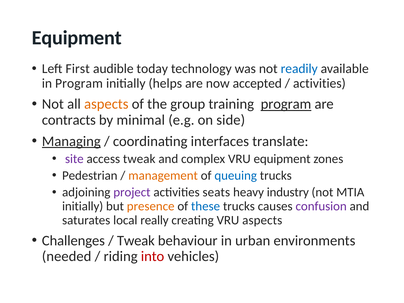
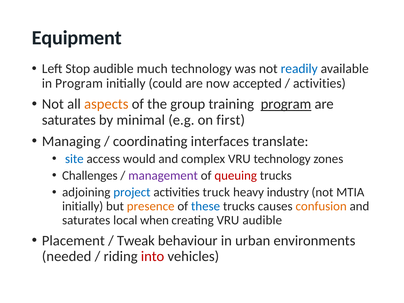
First: First -> Stop (78, 69)
today: today -> much (152, 69)
helps: helps -> could (165, 83)
contracts: contracts -> saturates (69, 120)
side: side -> first (231, 120)
Managing underline: present -> none (71, 141)
site colour: purple -> blue (74, 159)
access tweak: tweak -> would (139, 159)
VRU equipment: equipment -> technology (282, 159)
Pedestrian: Pedestrian -> Challenges (90, 176)
management colour: orange -> purple (163, 176)
queuing colour: blue -> red (236, 176)
project colour: purple -> blue (132, 192)
seats: seats -> truck (216, 192)
confusion colour: purple -> orange (321, 206)
really: really -> when (155, 220)
VRU aspects: aspects -> audible (262, 220)
Challenges: Challenges -> Placement (73, 241)
